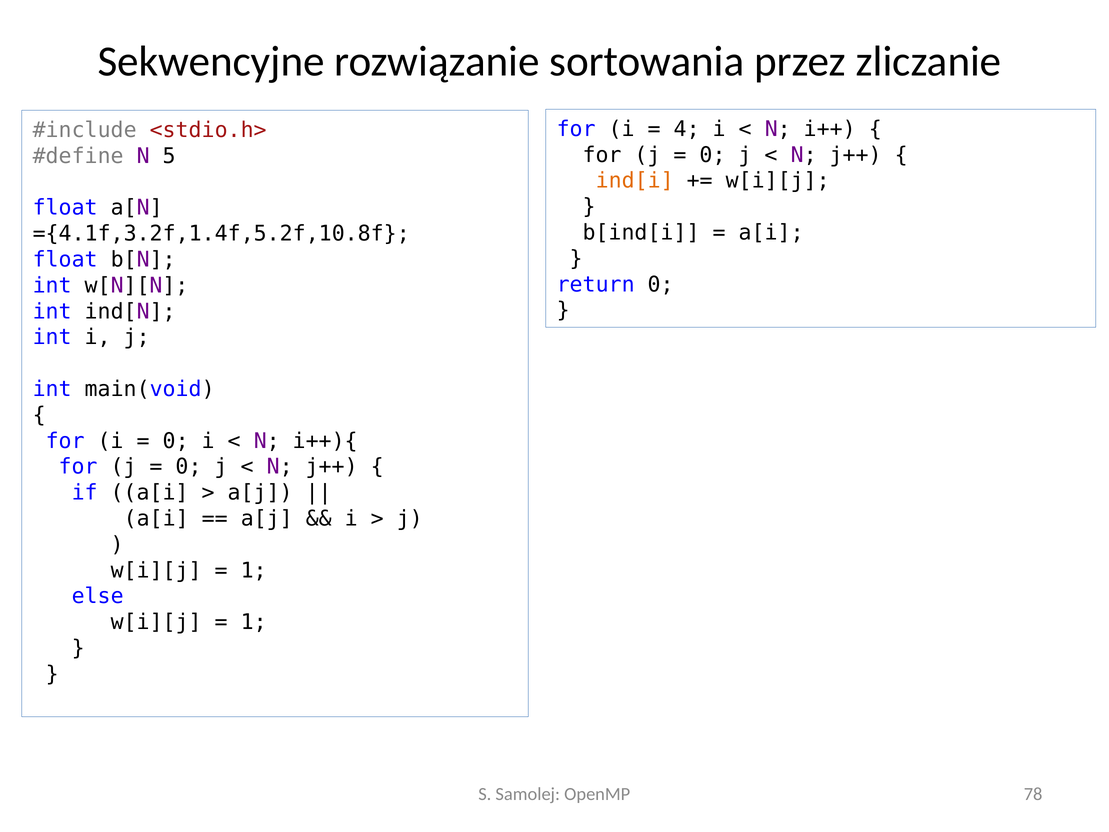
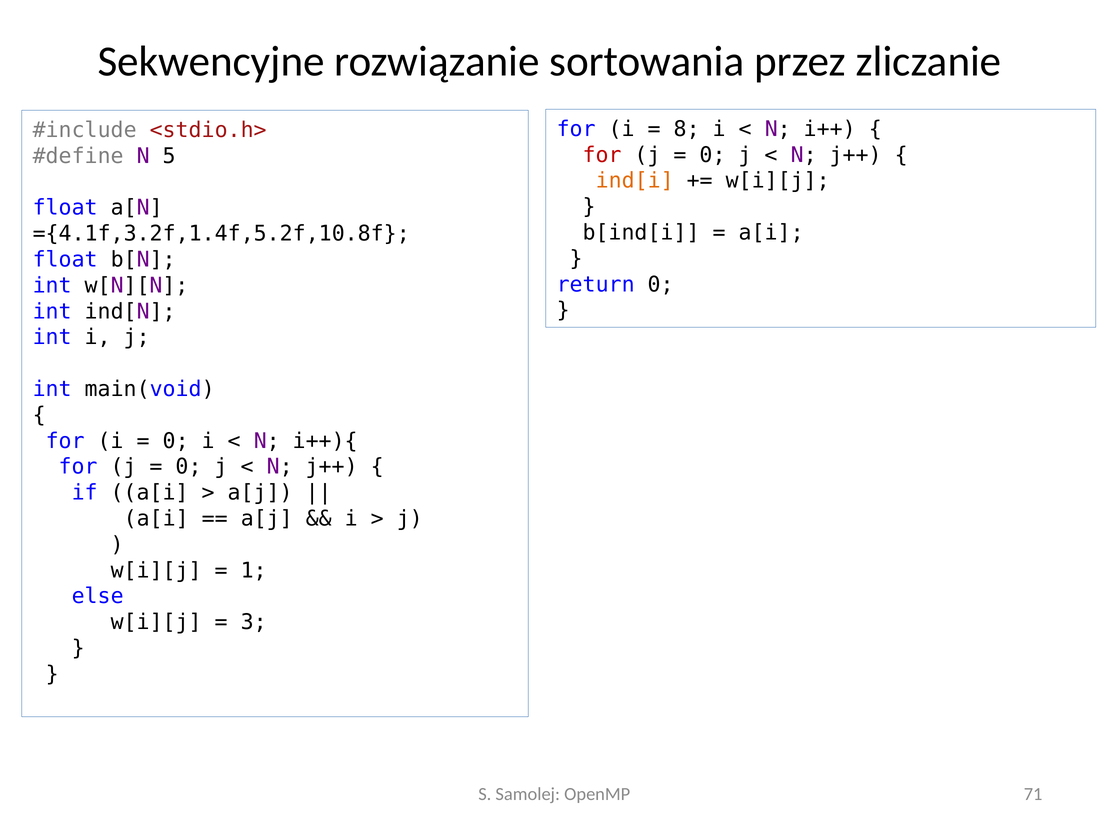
4: 4 -> 8 (687, 129)
for colour: black -> red (602, 155)
1: 1 -> 3 (254, 622)
78: 78 -> 71 (1033, 794)
